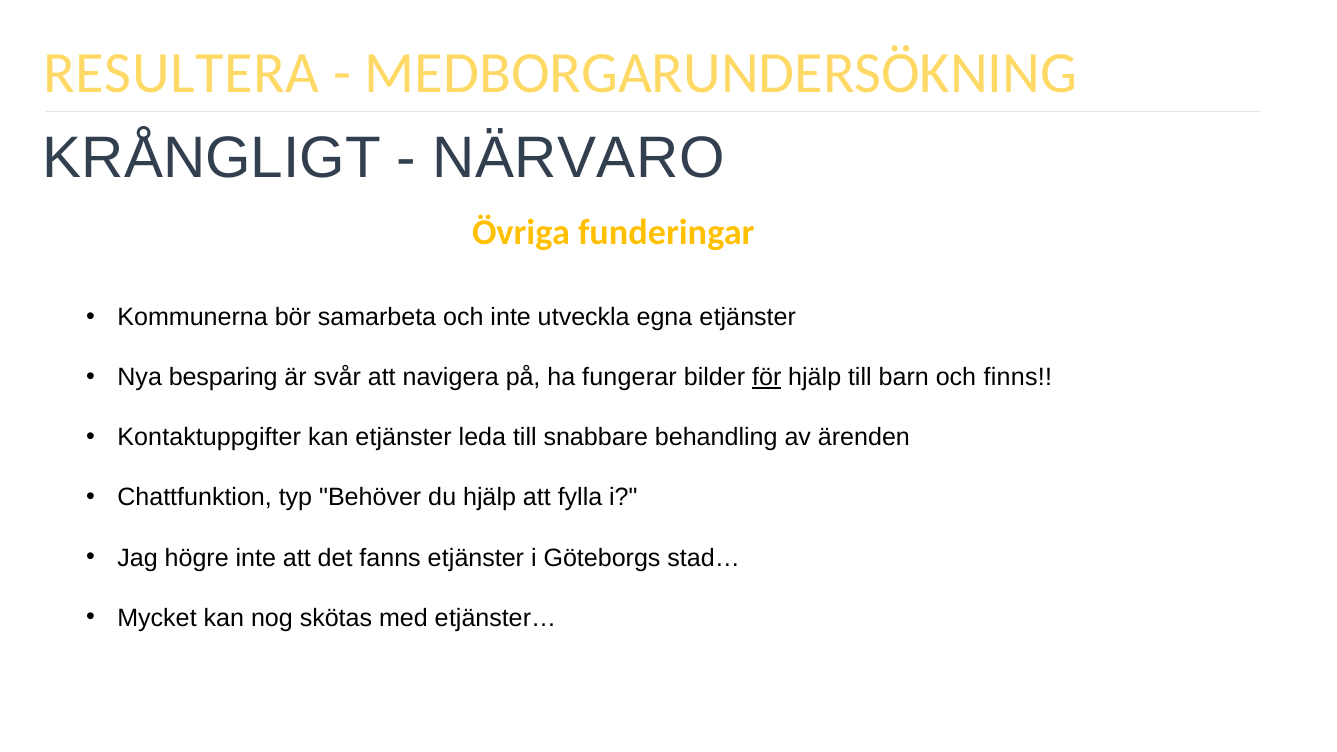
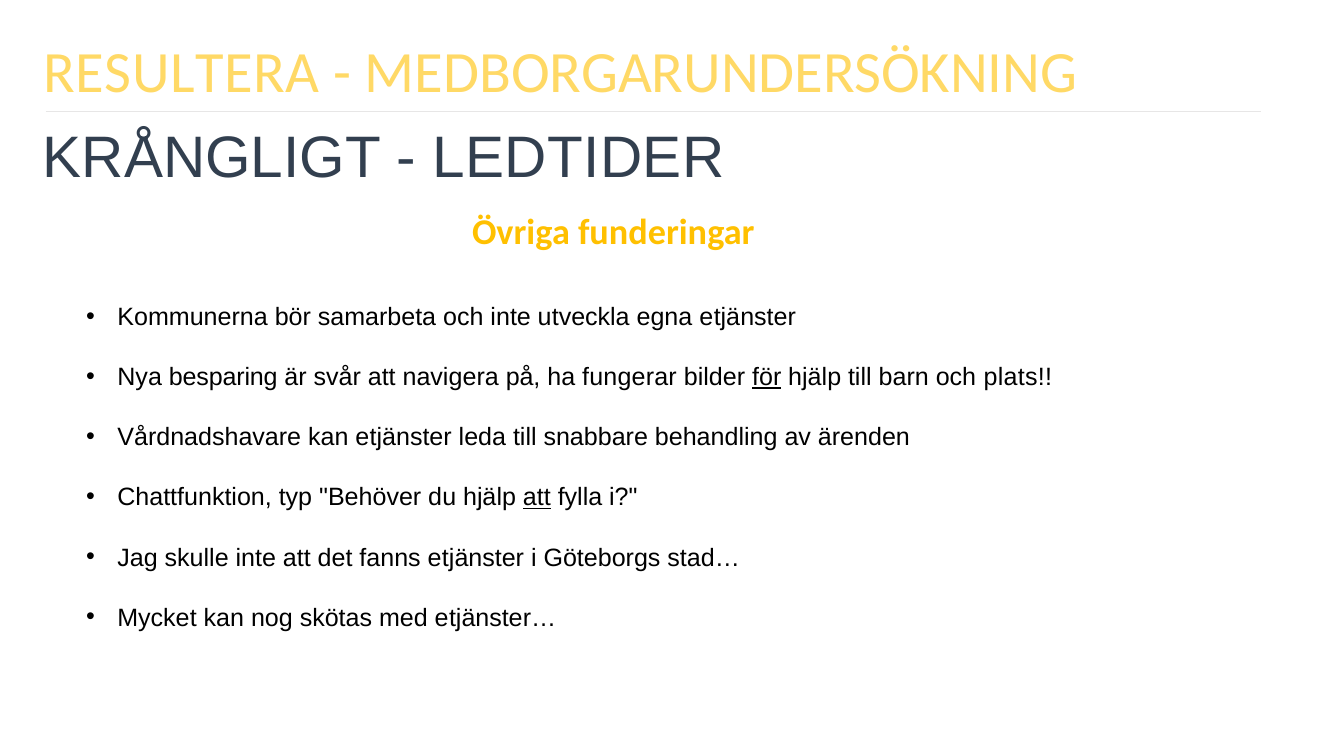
NÄRVARO: NÄRVARO -> LEDTIDER (579, 158)
finns: finns -> plats (1018, 377)
Kontaktuppgifter: Kontaktuppgifter -> Vårdnadshavare (209, 438)
att underline: none -> present (537, 498)
högre: högre -> skulle (197, 558)
